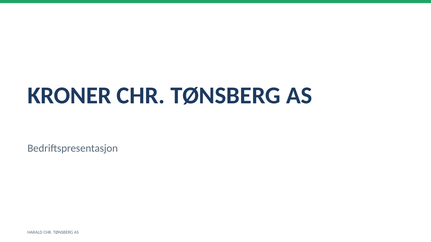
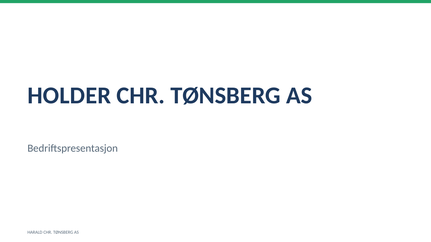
KRONER: KRONER -> HOLDER (69, 96)
